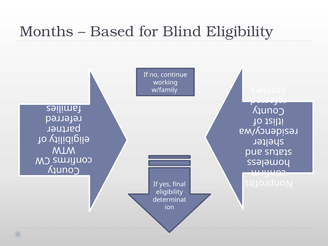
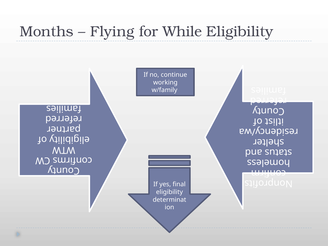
Based: Based -> Flying (112, 32)
Blind: Blind -> While (182, 32)
